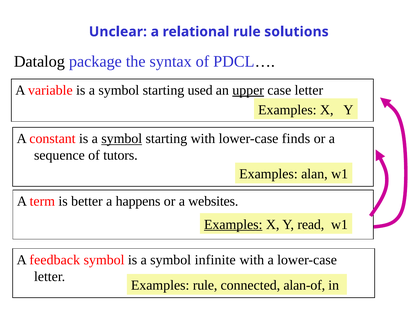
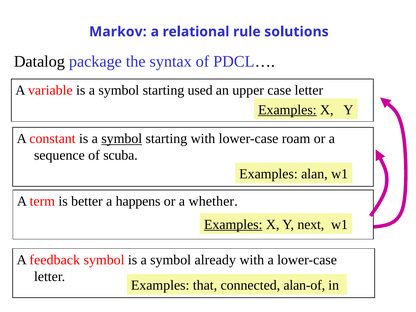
Unclear: Unclear -> Markov (118, 32)
upper underline: present -> none (248, 90)
Examples underline: none -> present (287, 110)
finds: finds -> roam (296, 139)
tutors: tutors -> scuba (120, 155)
websites: websites -> whether (213, 201)
read: read -> next (311, 224)
infinite: infinite -> already (215, 260)
Examples rule: rule -> that (205, 285)
